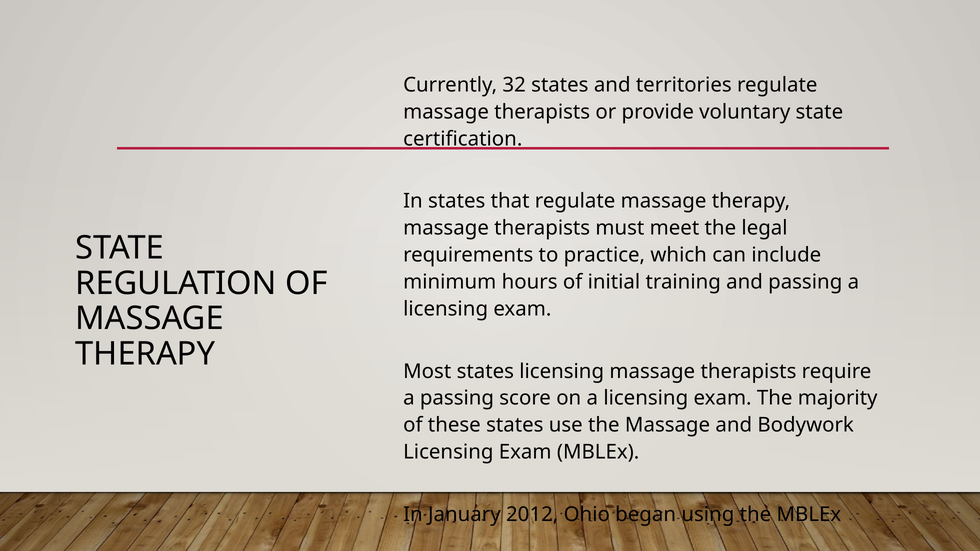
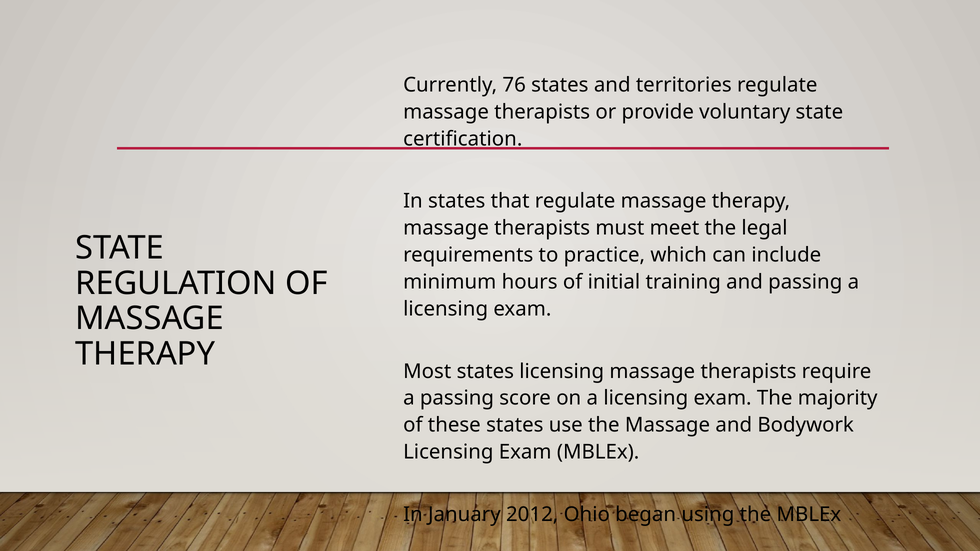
32: 32 -> 76 (514, 85)
